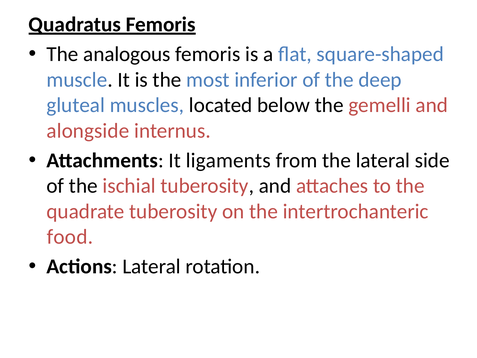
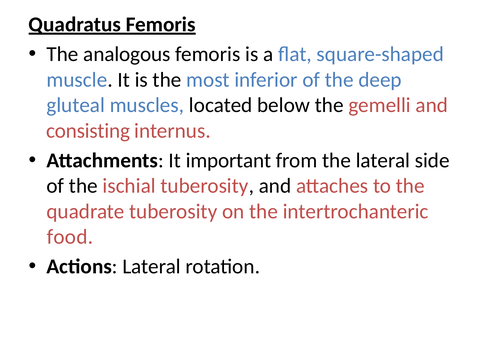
alongside: alongside -> consisting (88, 131)
ligaments: ligaments -> important (228, 160)
